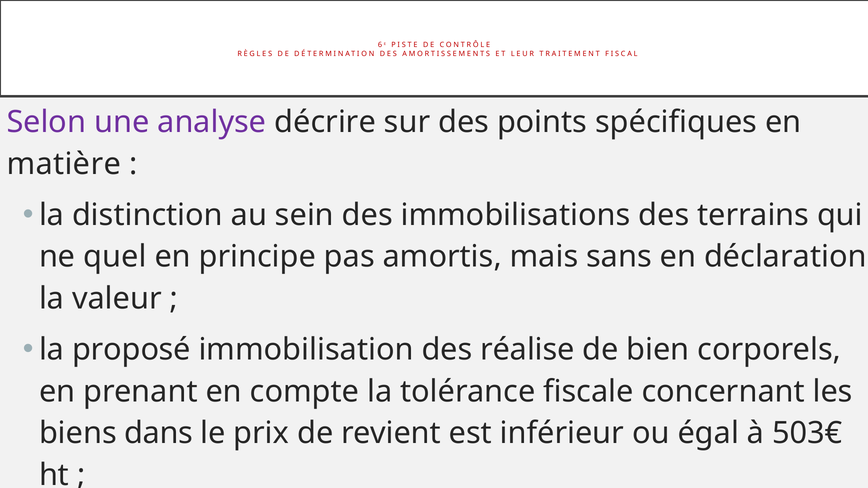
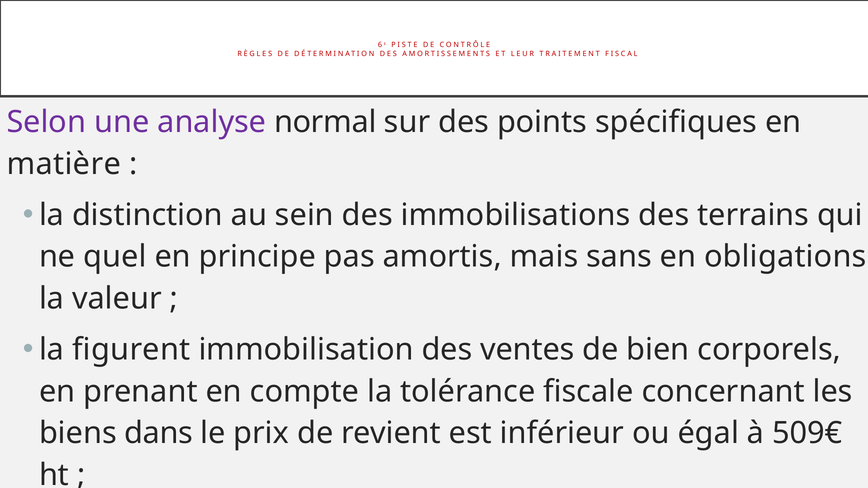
décrire: décrire -> normal (325, 122)
déclaration: déclaration -> obligations (785, 257)
proposé: proposé -> figurent (131, 350)
réalise: réalise -> ventes (527, 350)
503€: 503€ -> 509€ (807, 433)
